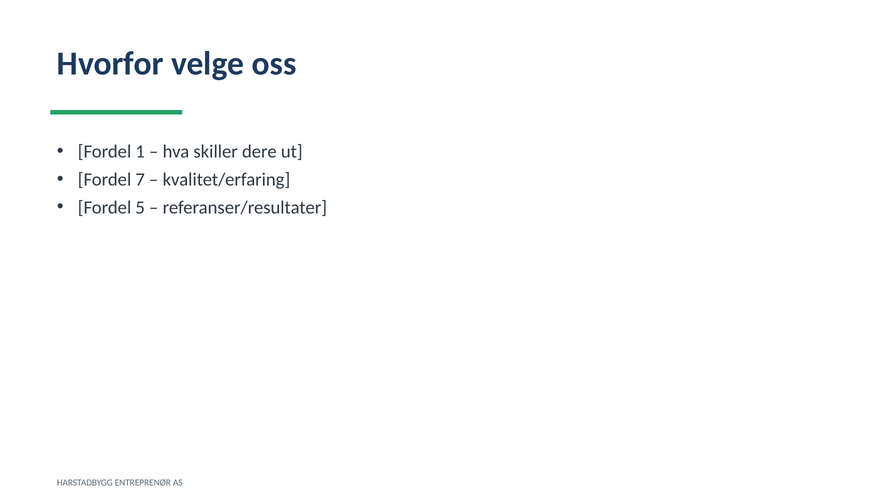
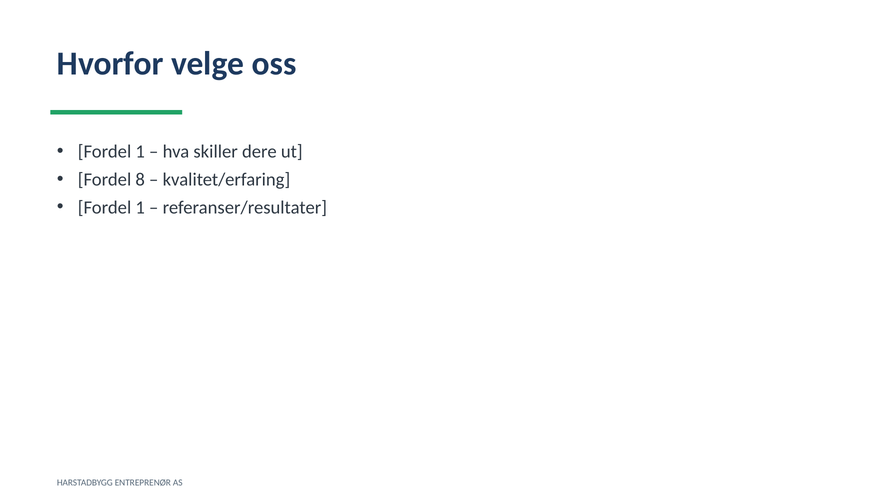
7: 7 -> 8 (140, 179)
5: 5 -> 1 (140, 207)
